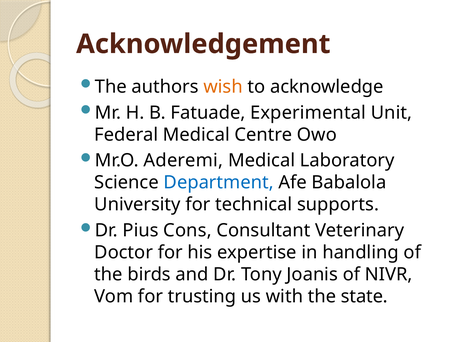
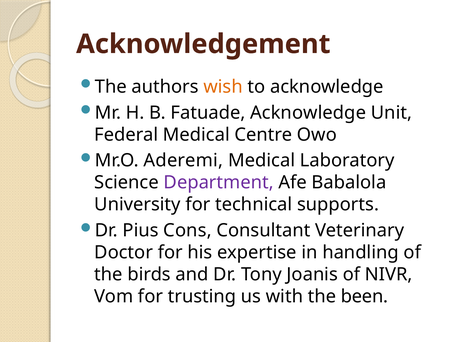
Fatuade Experimental: Experimental -> Acknowledge (308, 113)
Department colour: blue -> purple (219, 183)
state: state -> been (364, 297)
